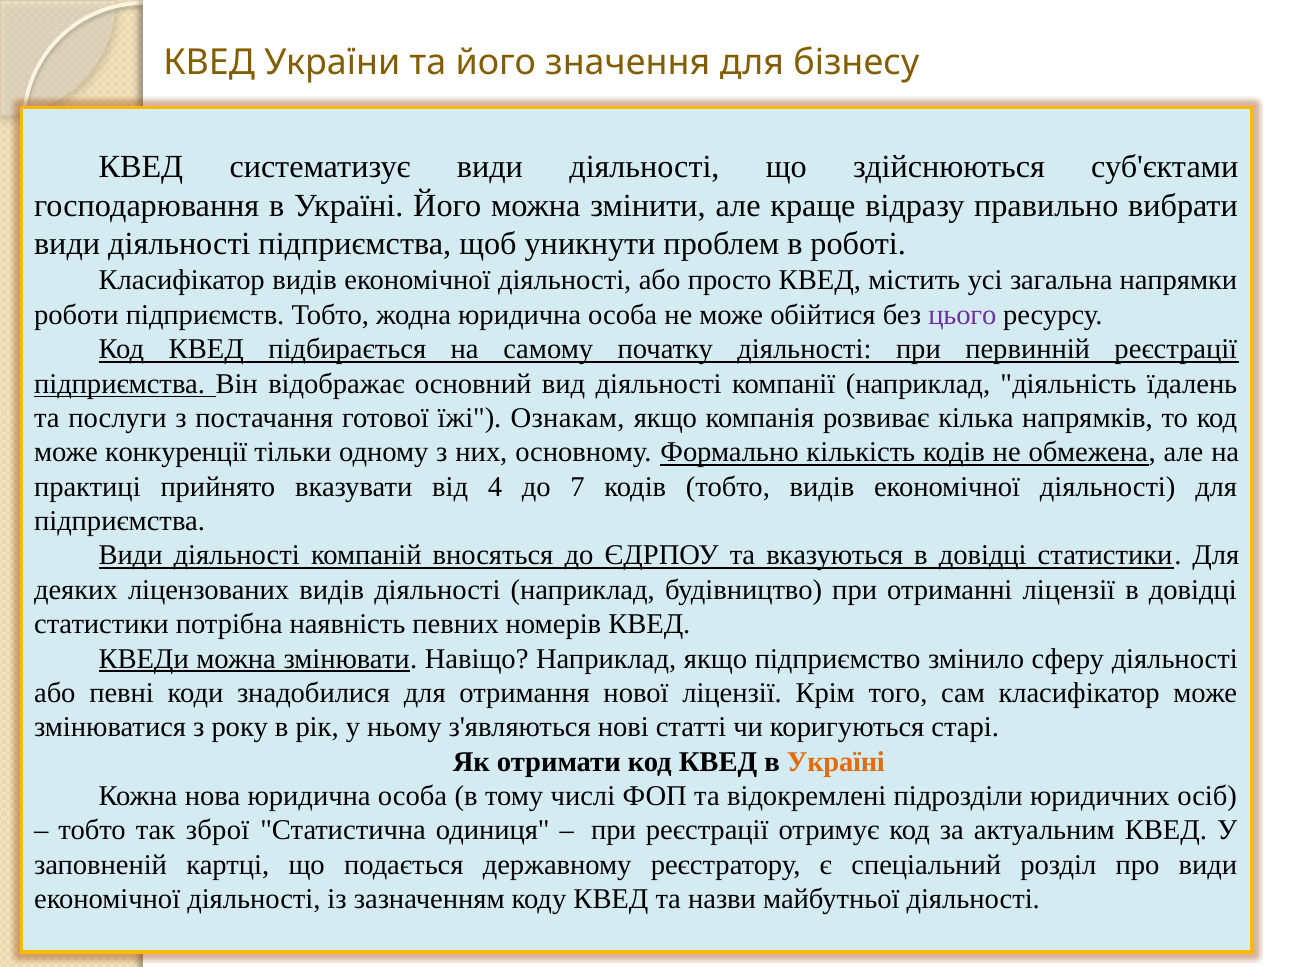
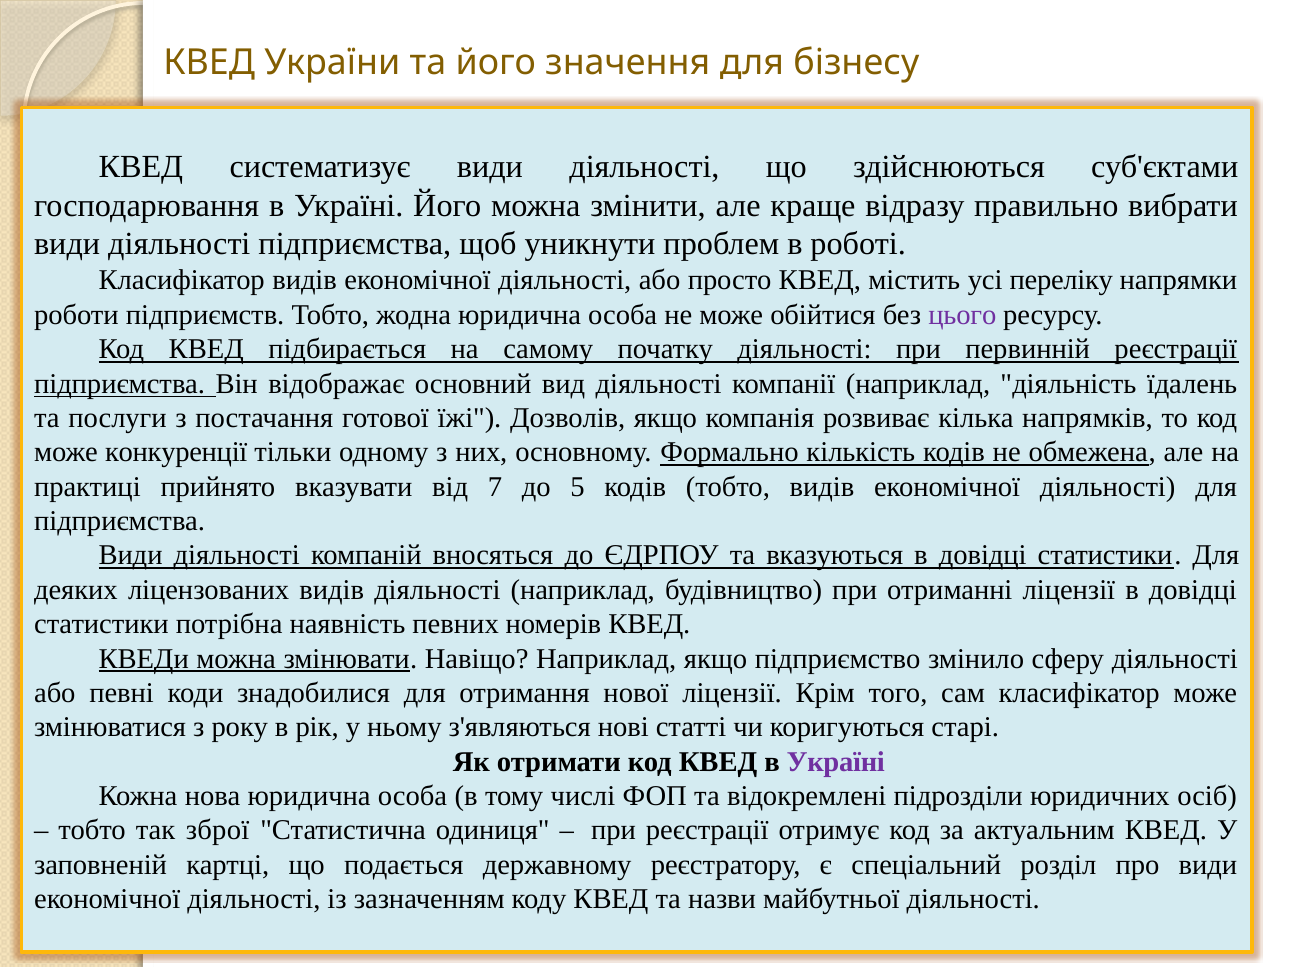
загальна: загальна -> переліку (1061, 280)
Ознакам: Ознакам -> Дозволів (568, 418)
4: 4 -> 7 (495, 487)
7: 7 -> 5 (578, 487)
Україні colour: orange -> purple (836, 761)
